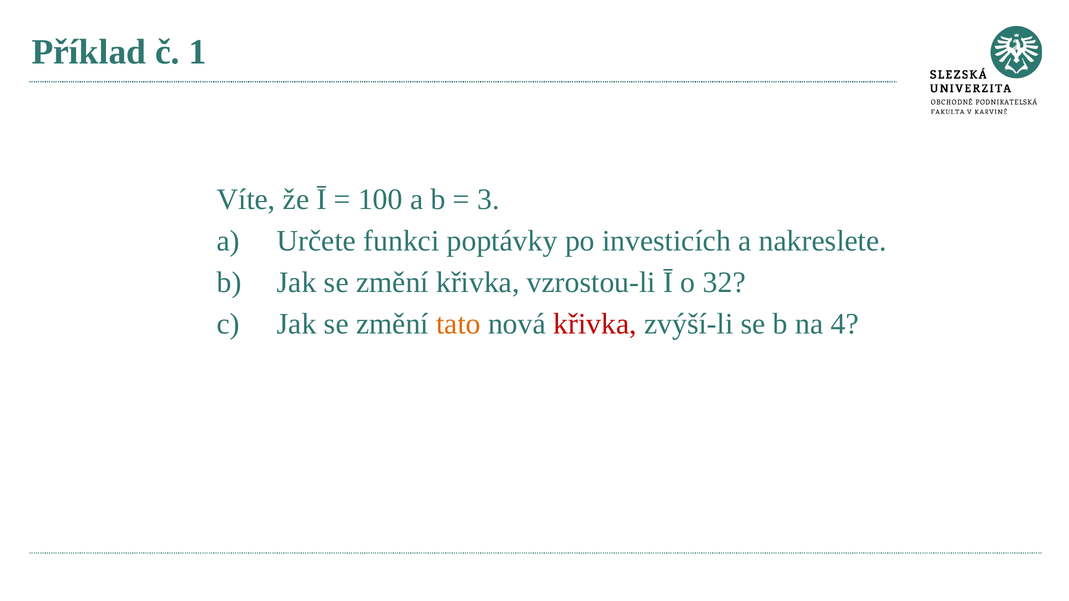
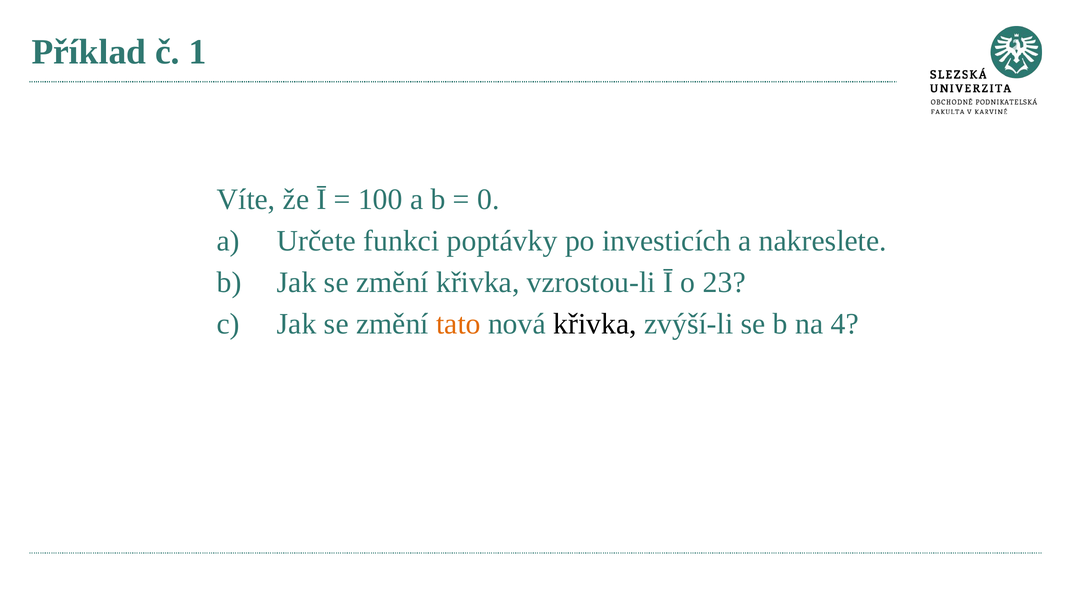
3: 3 -> 0 (488, 200)
32: 32 -> 23 (724, 283)
křivka colour: red -> black (595, 324)
